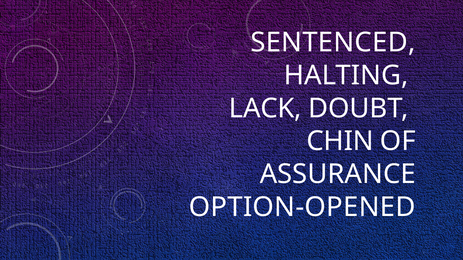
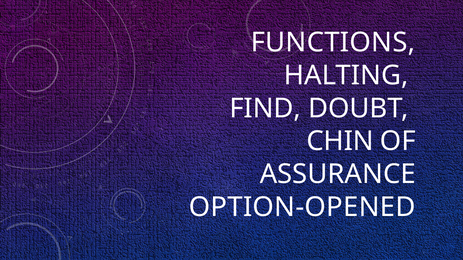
SENTENCED: SENTENCED -> FUNCTIONS (333, 43)
LACK: LACK -> FIND (265, 108)
